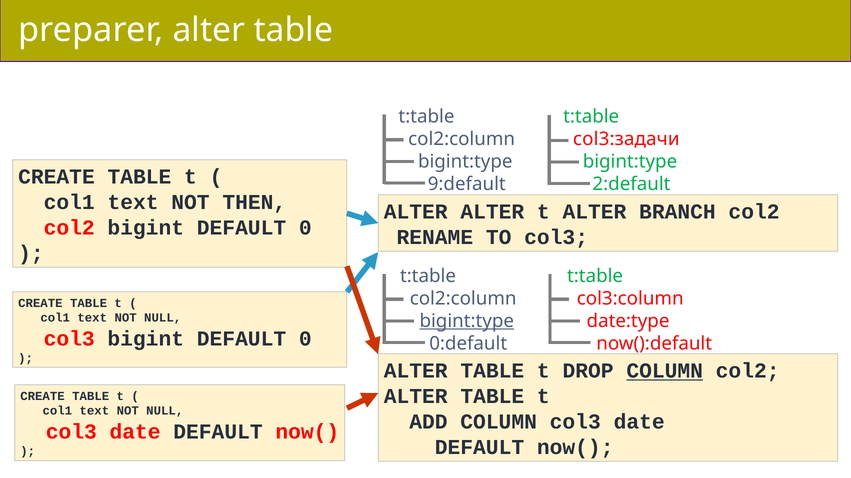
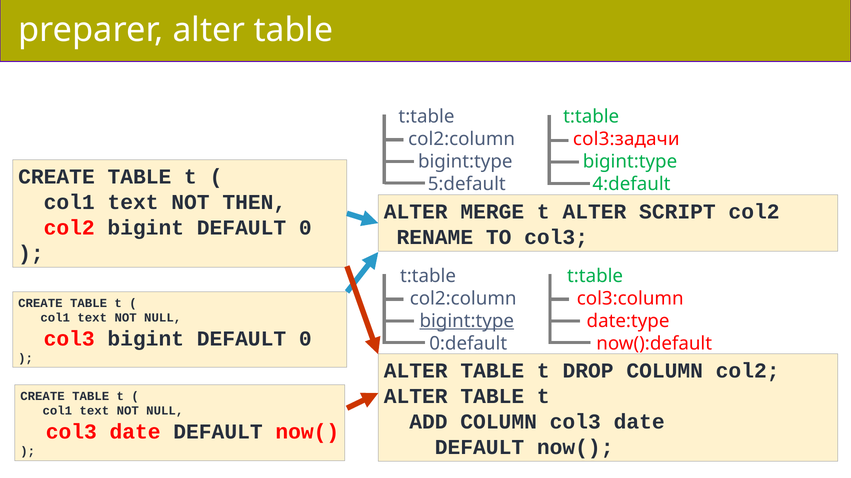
9:default: 9:default -> 5:default (467, 184)
2:default: 2:default -> 4:default (631, 184)
ALTER ALTER: ALTER -> MERGE (492, 212)
BRANCH: BRANCH -> SCRIPT (677, 212)
COLUMN underline: present -> none (665, 371)
